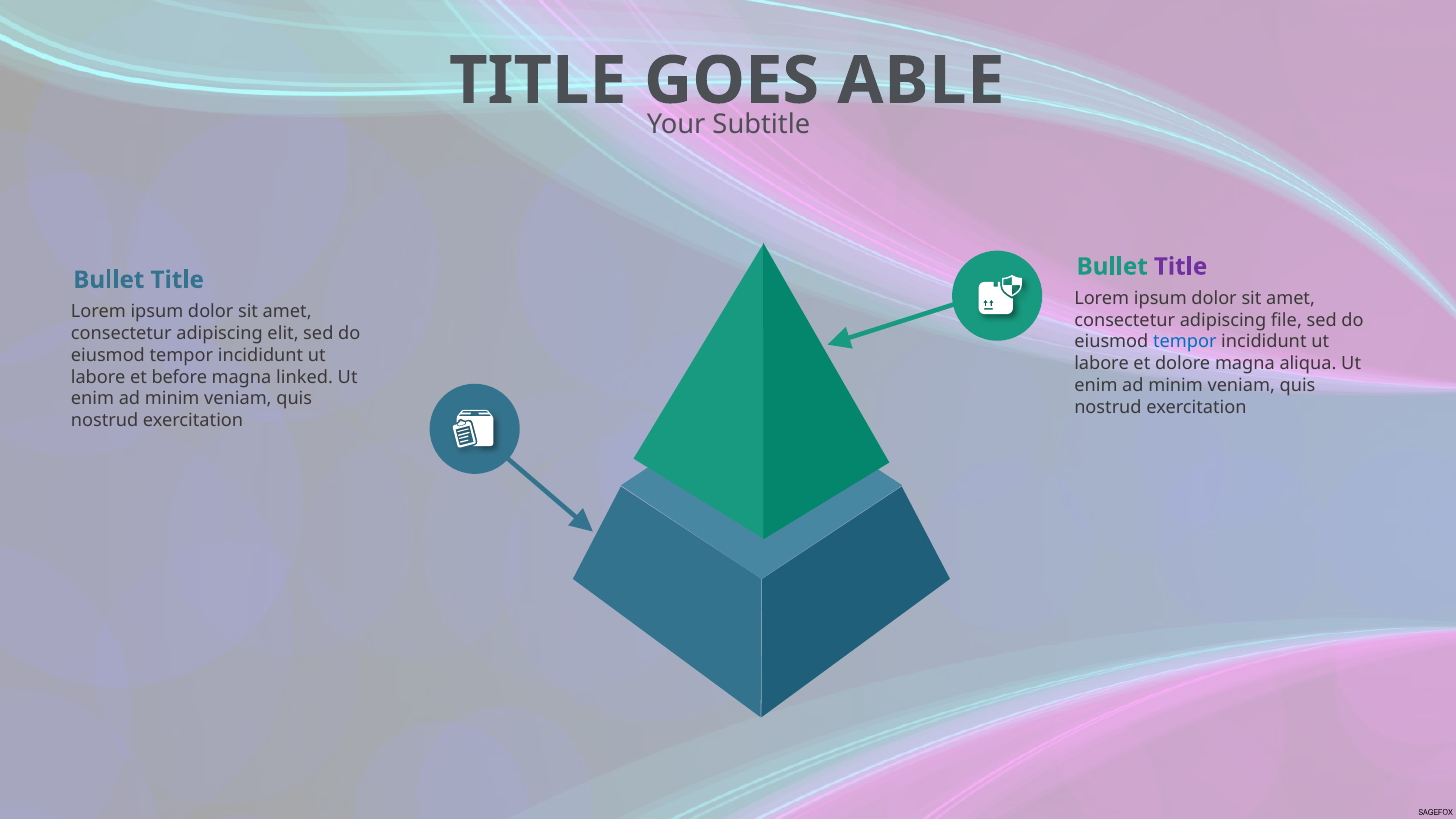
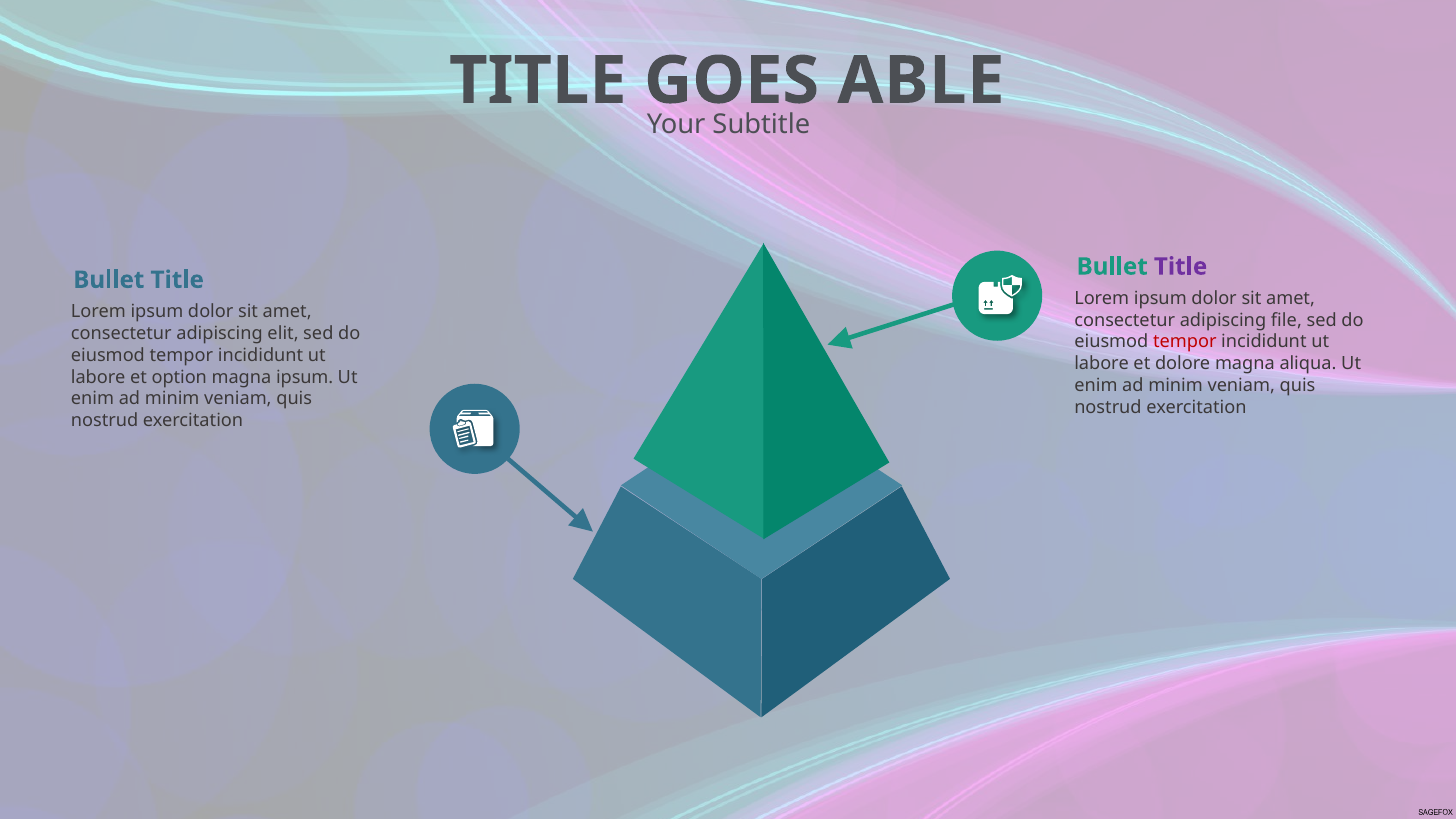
tempor colour: blue -> red (1185, 342)
before: before -> option (179, 377)
magna linked: linked -> ipsum (305, 377)
